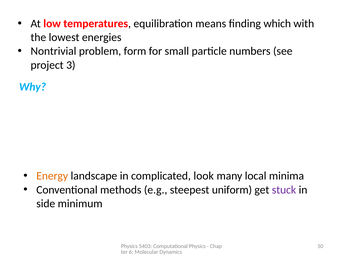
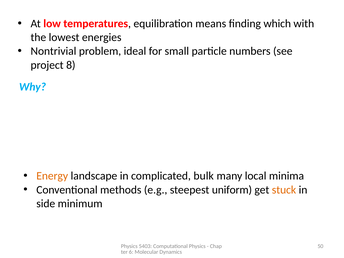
form: form -> ideal (135, 51)
3: 3 -> 8 (71, 65)
look: look -> bulk (204, 176)
stuck colour: purple -> orange (284, 190)
